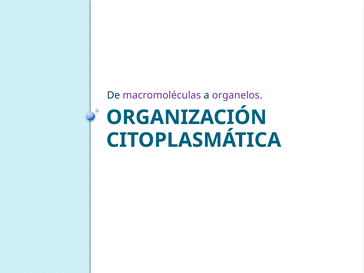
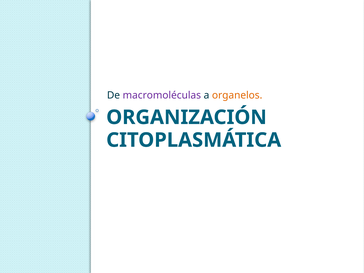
organelos colour: purple -> orange (237, 95)
